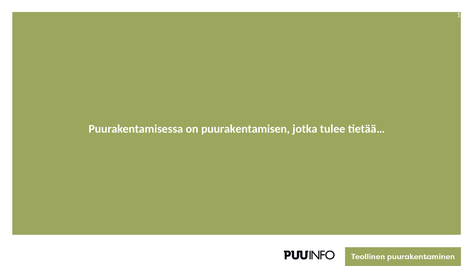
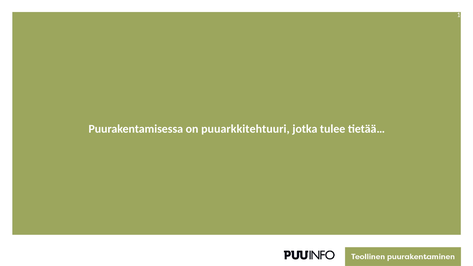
puurakentamisen: puurakentamisen -> puuarkkitehtuuri (245, 129)
